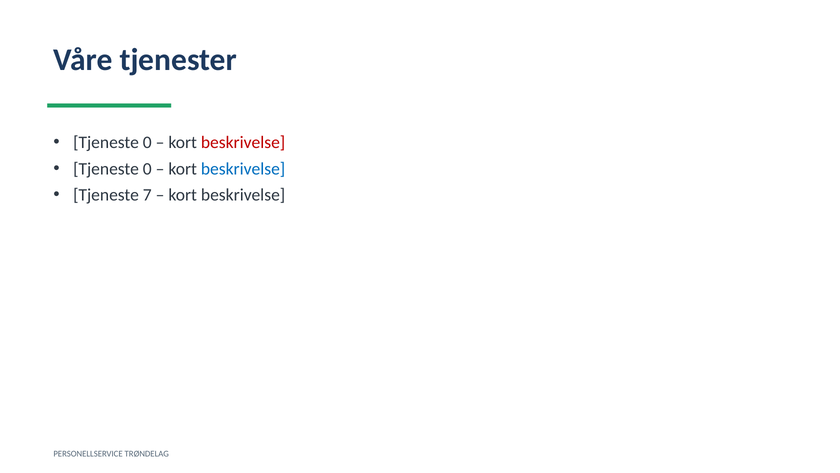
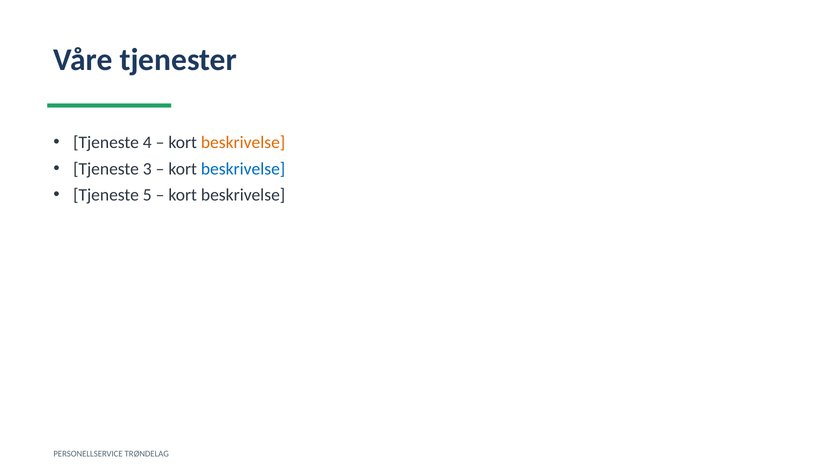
0: 0 -> 4 (147, 142)
beskrivelse colour: red -> orange (243, 142)
0: 0 -> 3 (147, 169)
7: 7 -> 5 (147, 195)
